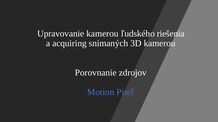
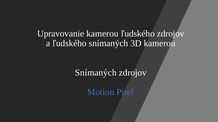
ľudského riešenia: riešenia -> zdrojov (171, 34)
a acquiring: acquiring -> ľudského (69, 44)
Porovnanie: Porovnanie -> Snímaných (96, 73)
